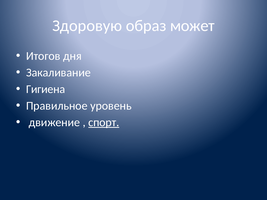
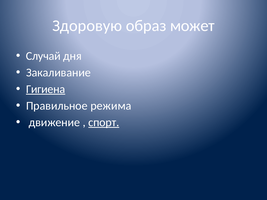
Итогов: Итогов -> Случай (43, 56)
Гигиена underline: none -> present (46, 89)
уровень: уровень -> режима (111, 106)
